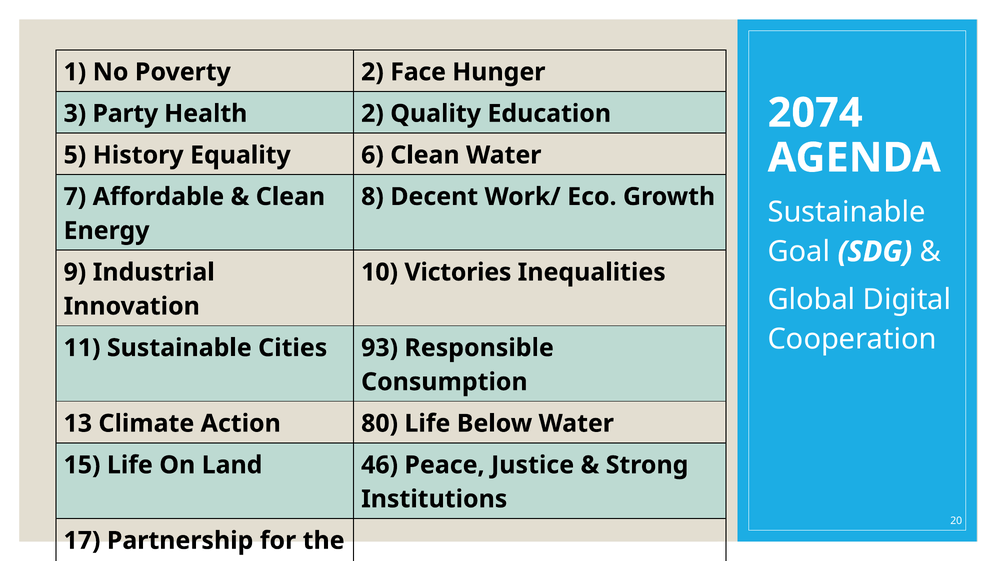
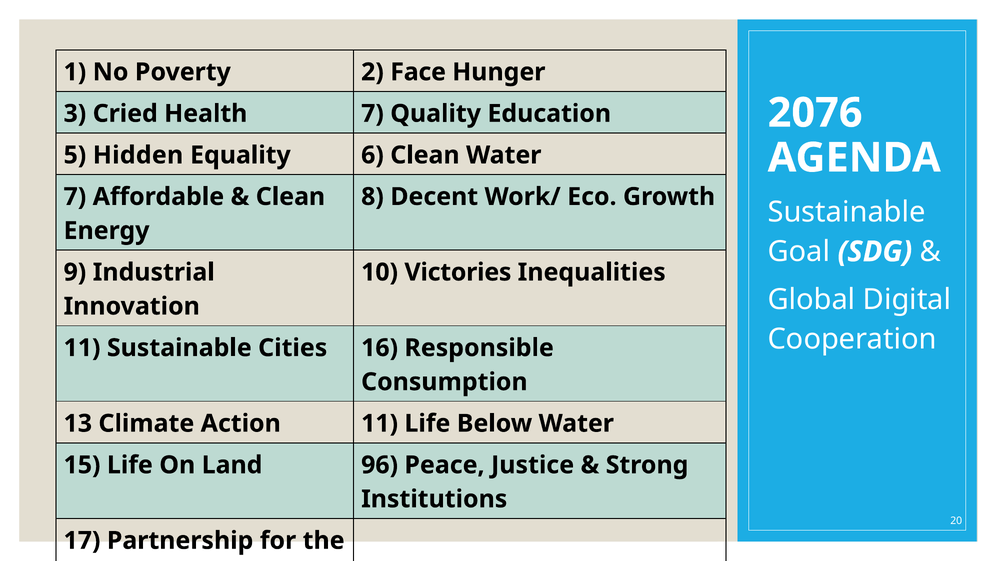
2074: 2074 -> 2076 (815, 113)
Party: Party -> Cried (125, 114)
Health 2: 2 -> 7 (372, 114)
History: History -> Hidden (138, 155)
93: 93 -> 16 (380, 348)
Action 80: 80 -> 11 (380, 423)
46: 46 -> 96 (380, 465)
